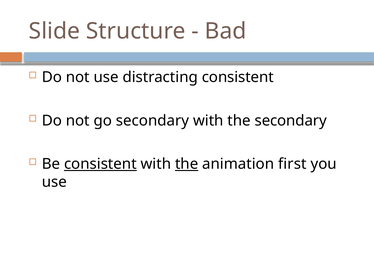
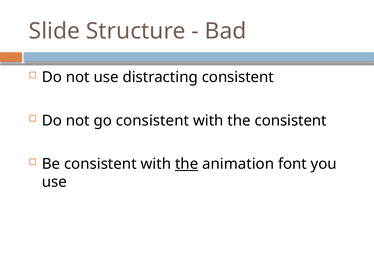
go secondary: secondary -> consistent (153, 121)
the secondary: secondary -> consistent (291, 121)
consistent underline: present -> none (100, 164)
first: first -> font (292, 164)
